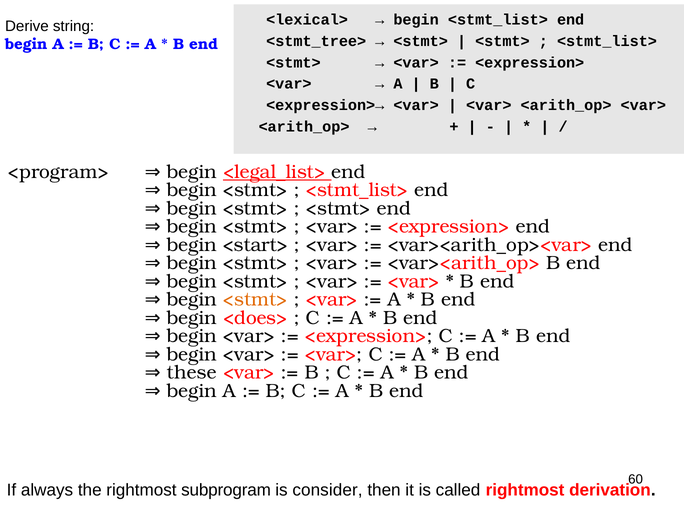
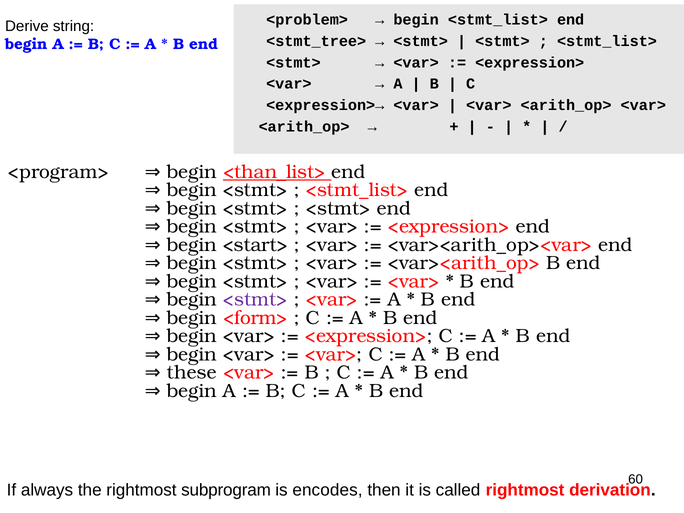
<lexical>: <lexical> -> <problem> (307, 20)
<legal_list>: <legal_list> -> <than_list> (274, 172)
<stmt> colour: orange -> purple (255, 300)
<does>: <does> -> <form> (255, 318)
consider: consider -> encodes (327, 490)
